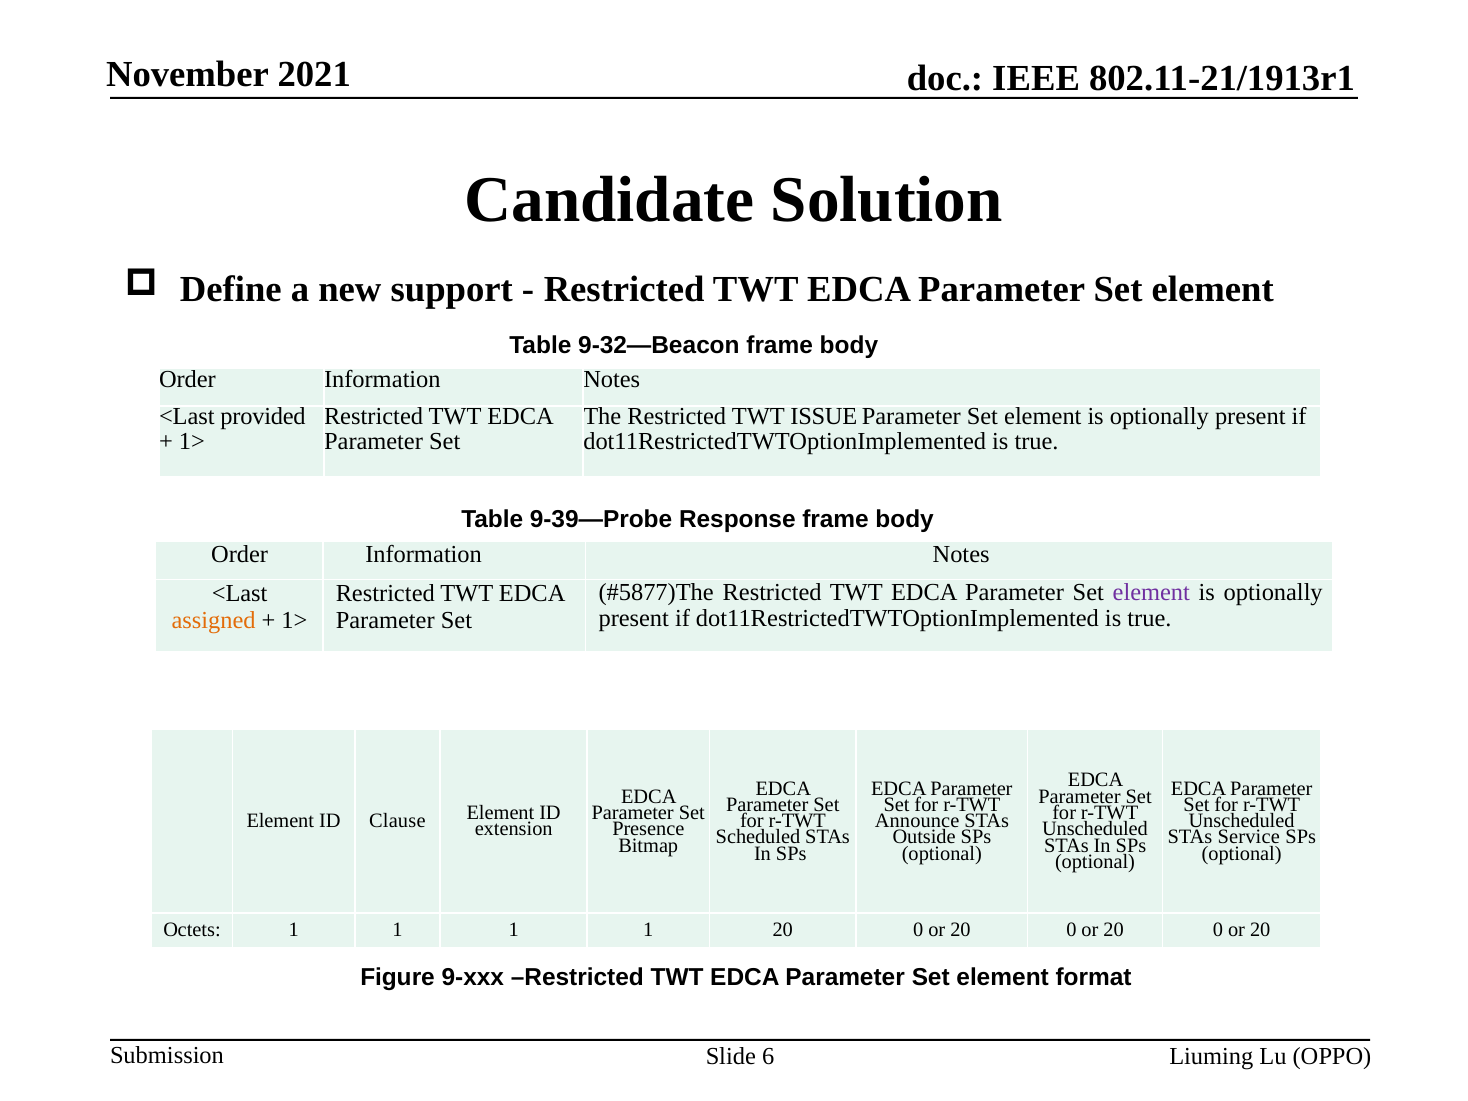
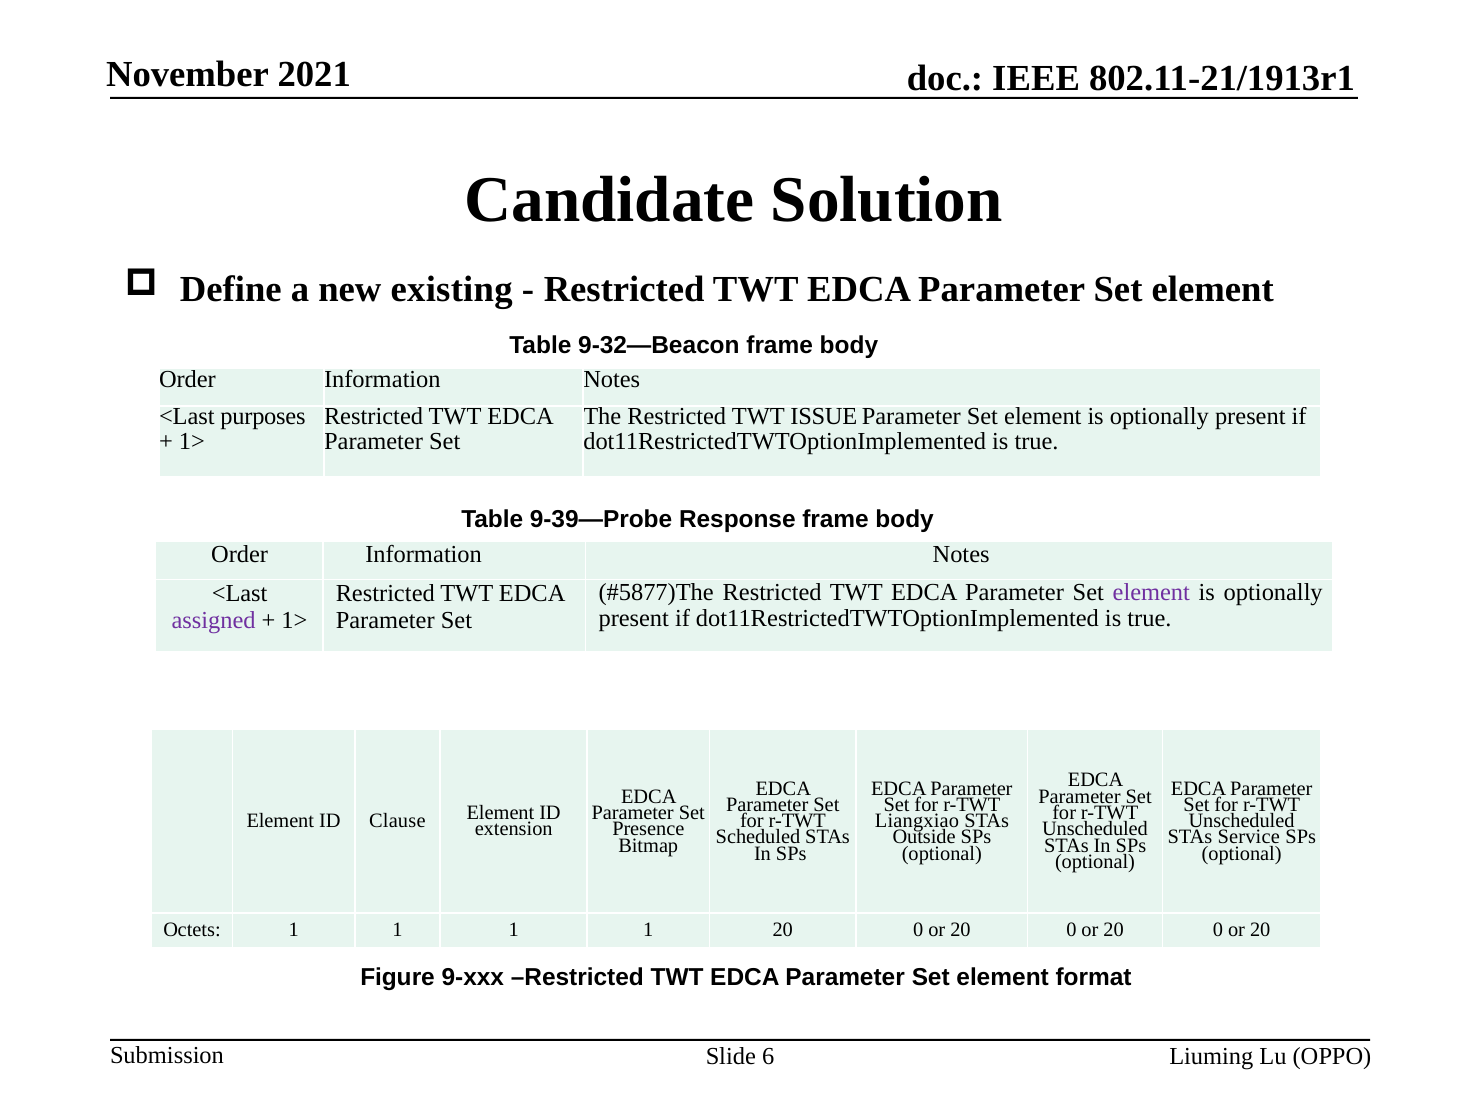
support: support -> existing (452, 290)
provided: provided -> purposes (263, 417)
assigned colour: orange -> purple (214, 620)
Announce: Announce -> Liangxiao (917, 821)
